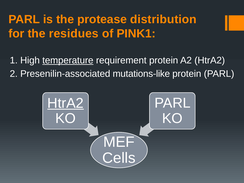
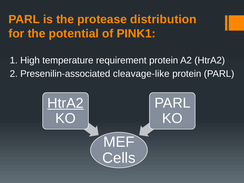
residues: residues -> potential (74, 34)
temperature underline: present -> none (68, 60)
mutations-like: mutations-like -> cleavage-like (141, 74)
